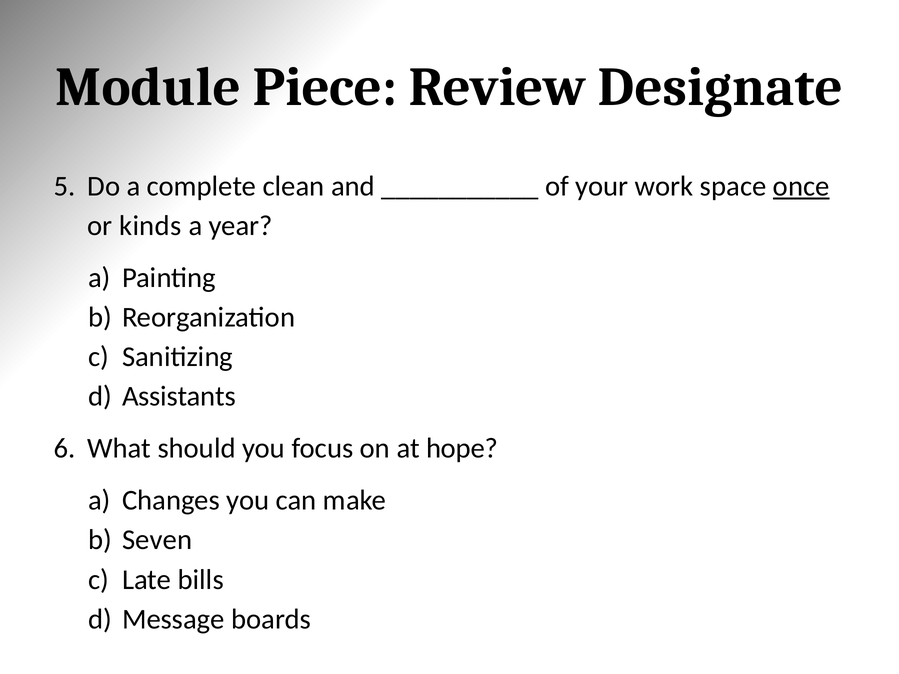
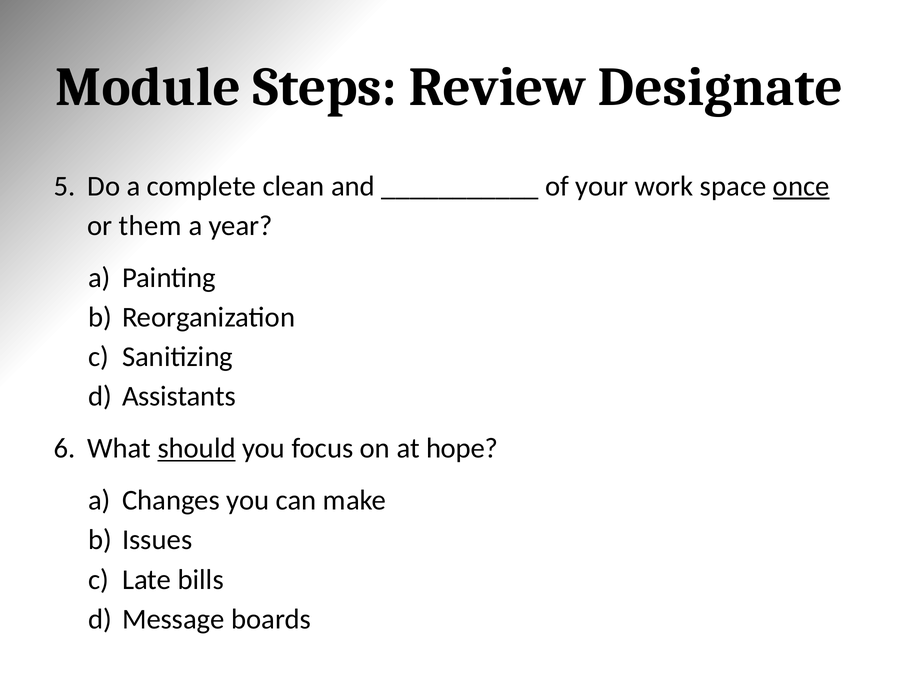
Piece: Piece -> Steps (325, 87)
kinds: kinds -> them (150, 226)
should underline: none -> present (197, 449)
Seven: Seven -> Issues (157, 540)
